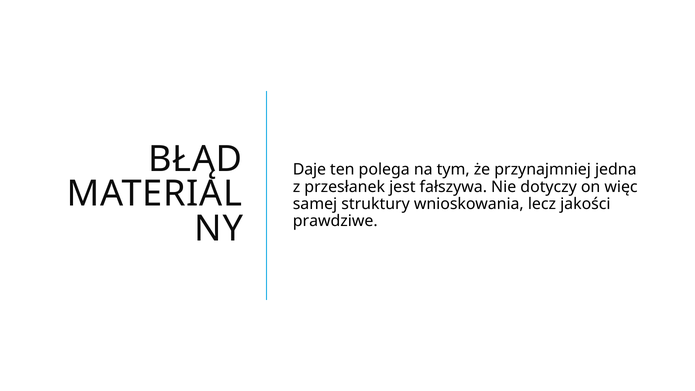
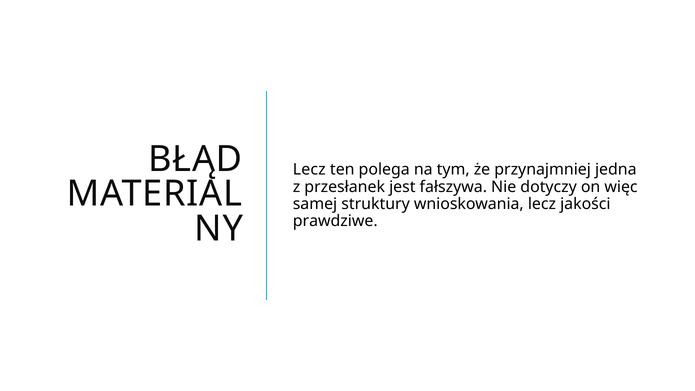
Daje: Daje -> Lecz (309, 170)
